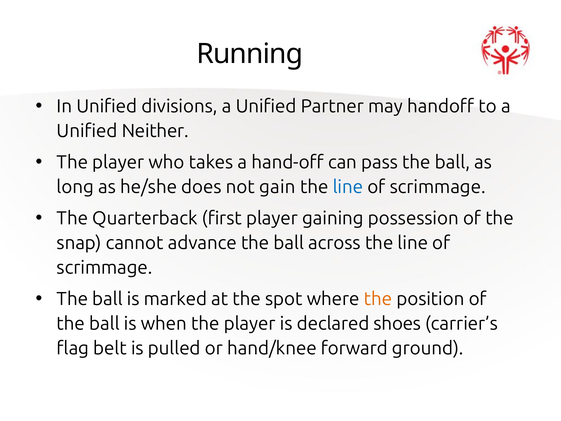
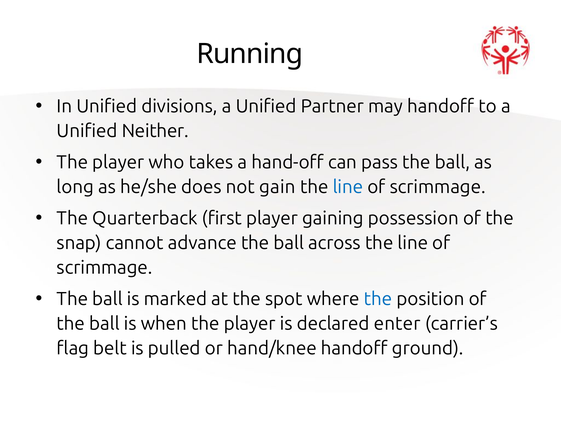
the colour: orange -> blue (378, 299)
shoes: shoes -> enter (397, 324)
hand/knee forward: forward -> handoff (354, 348)
